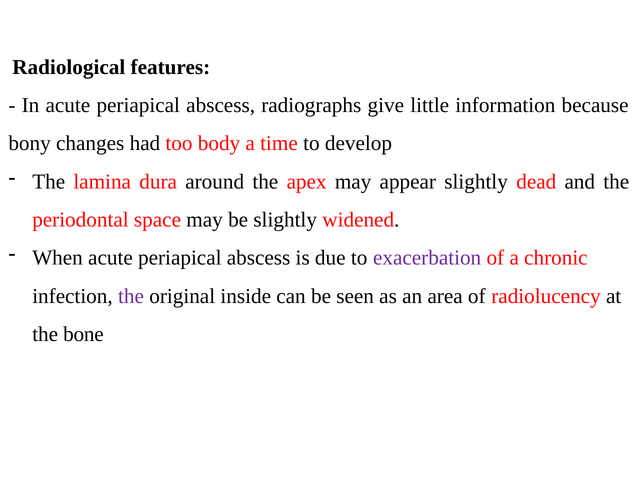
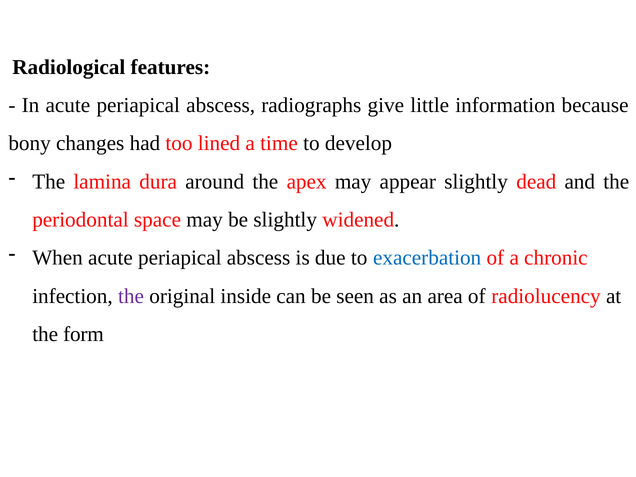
body: body -> lined (219, 143)
exacerbation colour: purple -> blue (427, 258)
bone: bone -> form (83, 334)
